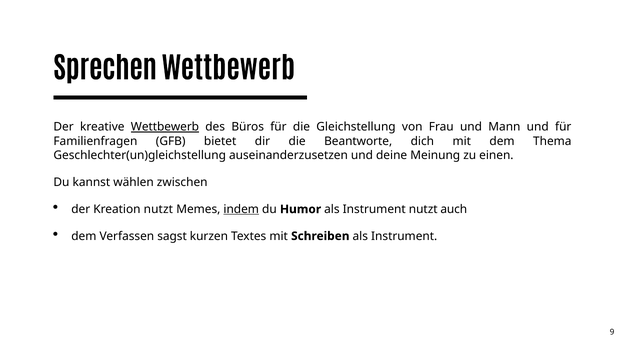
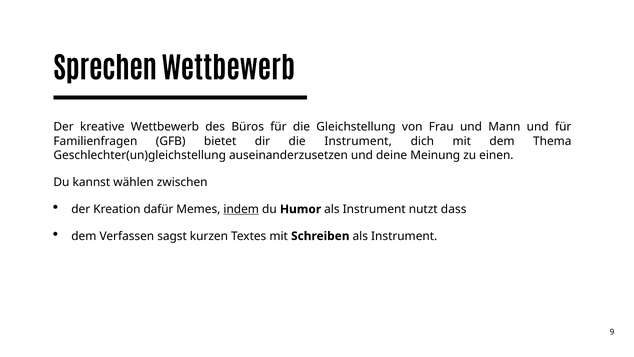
Wettbewerb underline: present -> none (165, 127)
die Beantworte: Beantworte -> Instrument (358, 141)
Kreation nutzt: nutzt -> dafür (158, 209)
auch: auch -> dass (454, 209)
